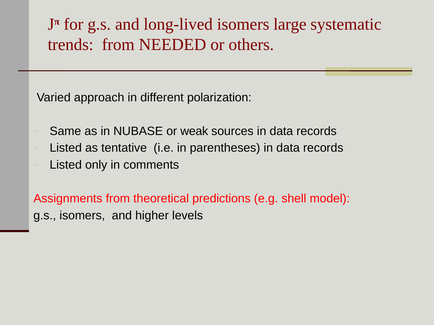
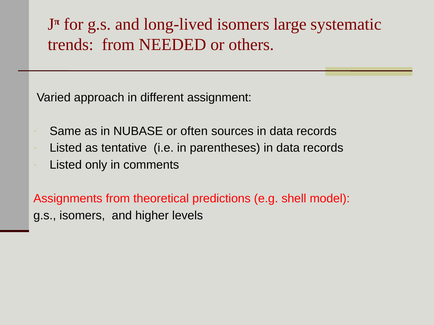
polarization: polarization -> assignment (219, 98)
weak: weak -> often (194, 131)
